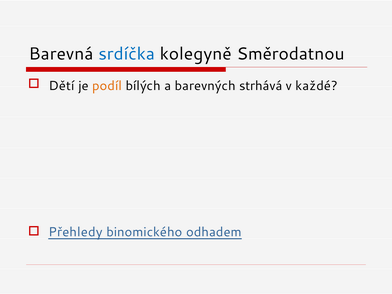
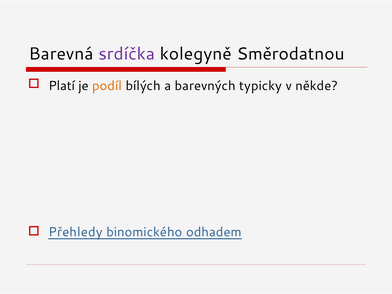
srdíčka colour: blue -> purple (127, 54)
Dětí: Dětí -> Platí (62, 86)
strhává: strhává -> typicky (261, 86)
každé: každé -> někde (317, 86)
